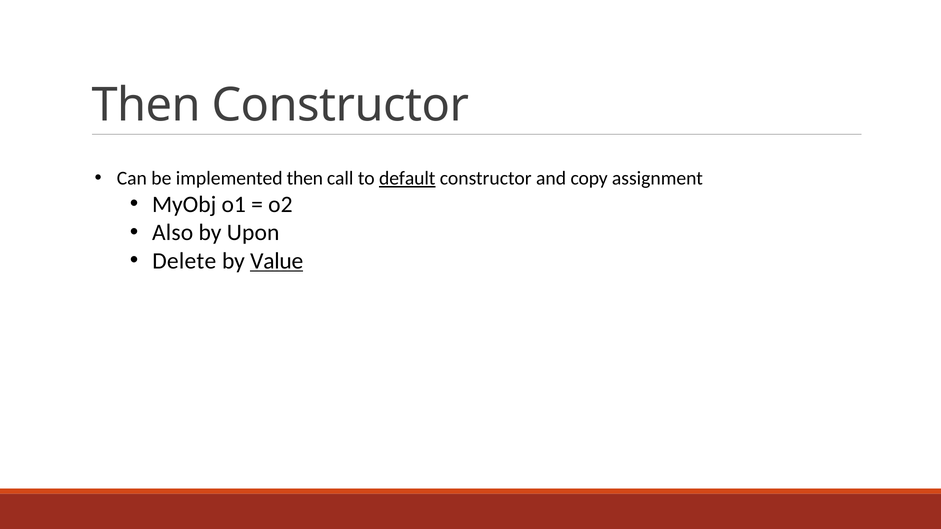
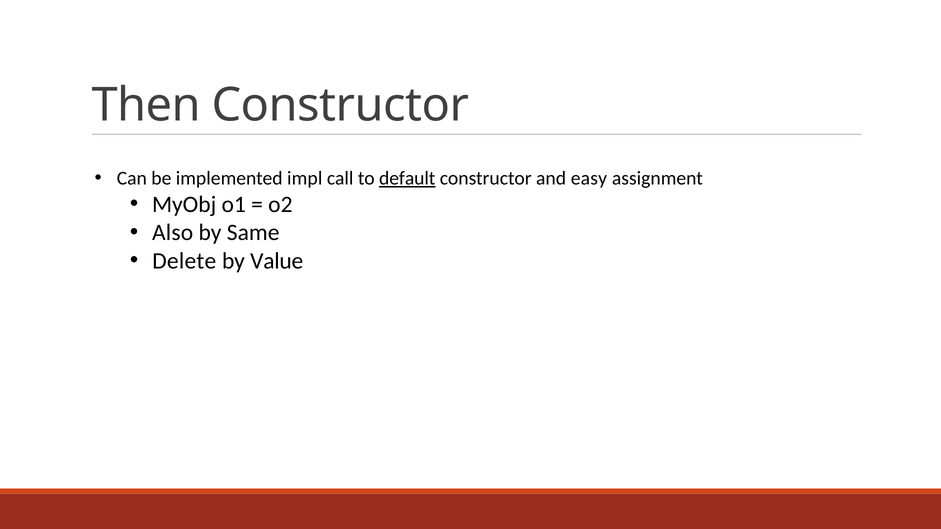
implemented then: then -> impl (305, 178)
copy: copy -> easy (589, 178)
Upon: Upon -> Same (253, 233)
Value underline: present -> none (277, 261)
